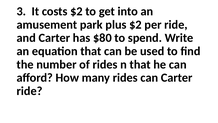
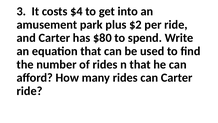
costs $2: $2 -> $4 (76, 11)
